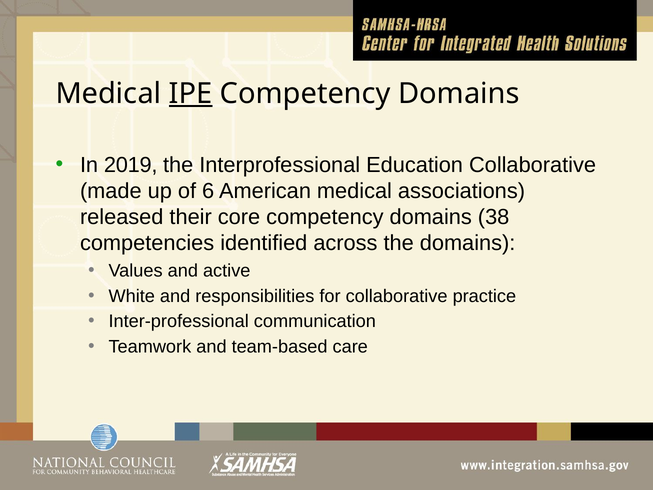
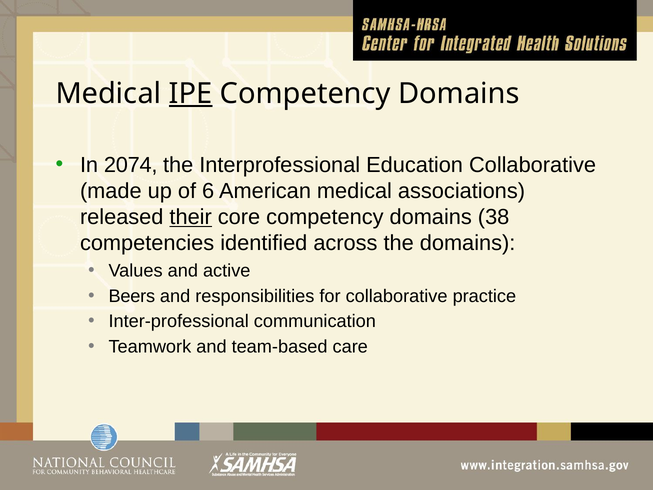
2019: 2019 -> 2074 (131, 165)
their underline: none -> present (191, 217)
White: White -> Beers (132, 296)
